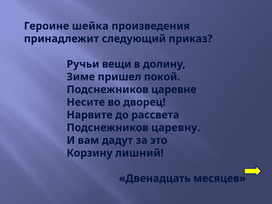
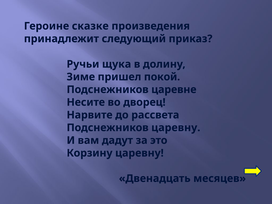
шейка: шейка -> сказке (90, 26)
вещи: вещи -> щука (117, 64)
Корзину лишний: лишний -> царевну (139, 153)
